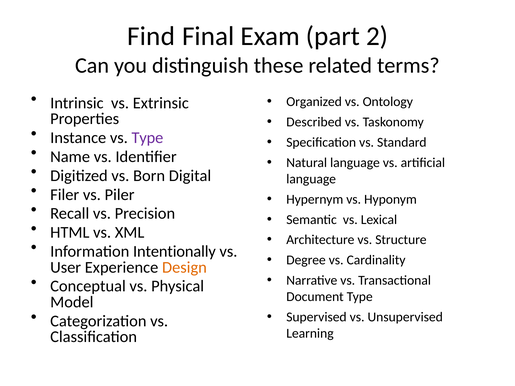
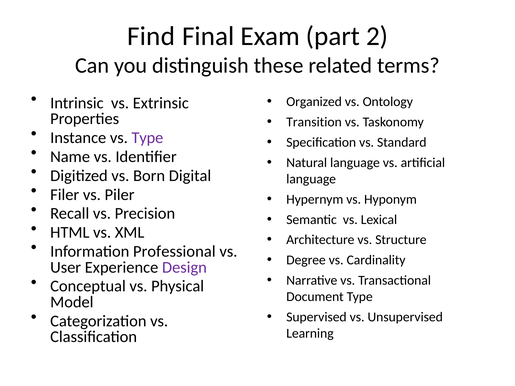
Described: Described -> Transition (314, 122)
Intentionally: Intentionally -> Professional (174, 252)
Design colour: orange -> purple (184, 267)
